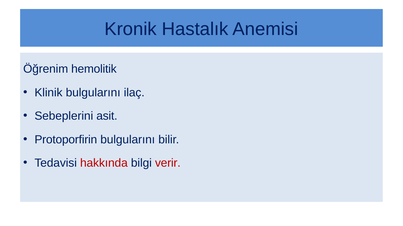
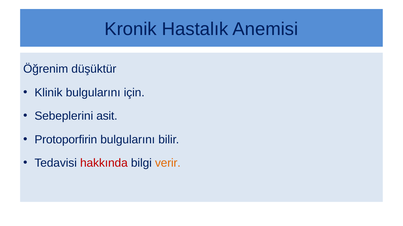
hemolitik: hemolitik -> düşüktür (94, 69)
ilaç: ilaç -> için (134, 93)
verir colour: red -> orange (168, 163)
